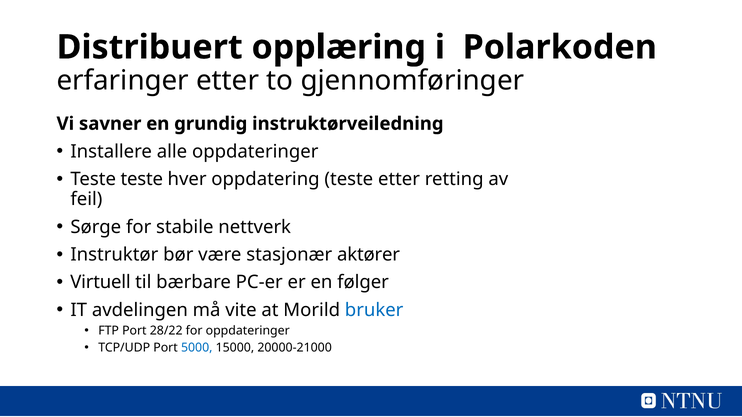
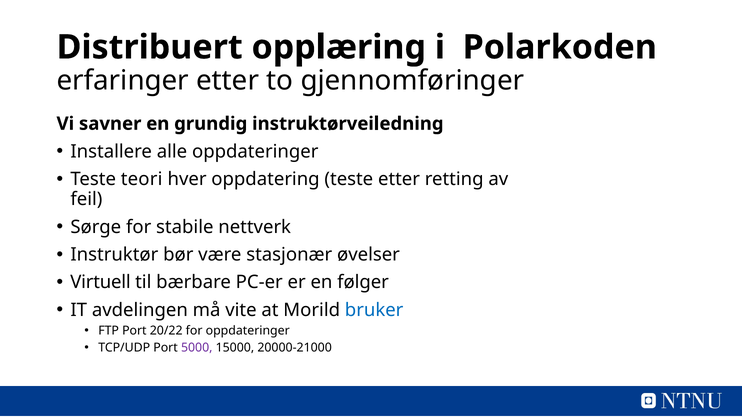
Teste teste: teste -> teori (142, 179)
aktører: aktører -> øvelser (368, 255)
28/22: 28/22 -> 20/22 (166, 331)
5000 colour: blue -> purple (197, 348)
